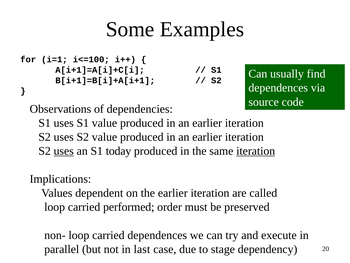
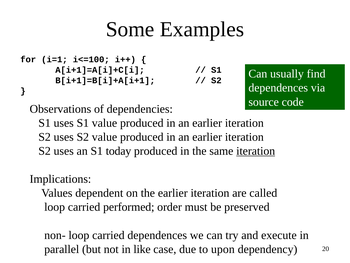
uses underline: present -> none (64, 151)
last: last -> like (142, 249)
stage: stage -> upon (223, 249)
